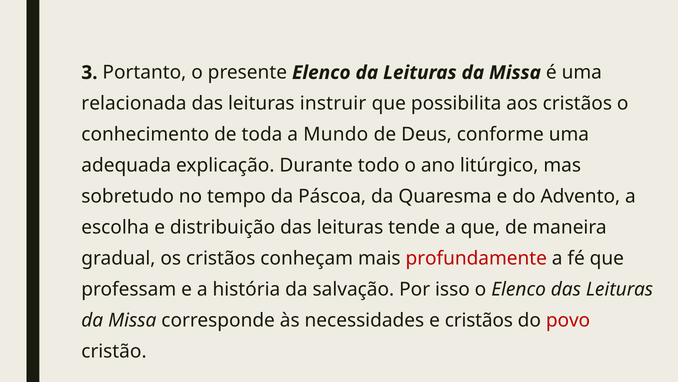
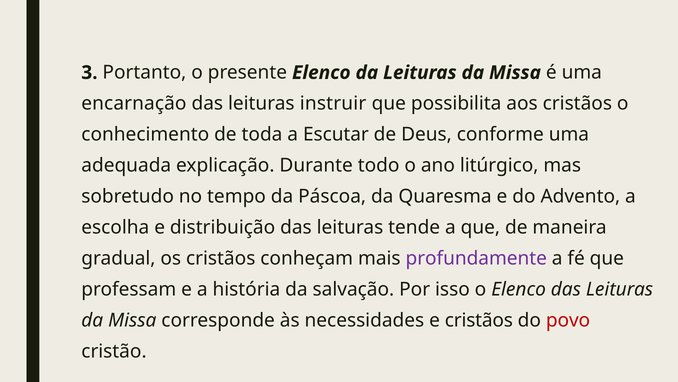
relacionada: relacionada -> encarnação (134, 103)
Mundo: Mundo -> Escutar (336, 134)
profundamente colour: red -> purple (476, 258)
